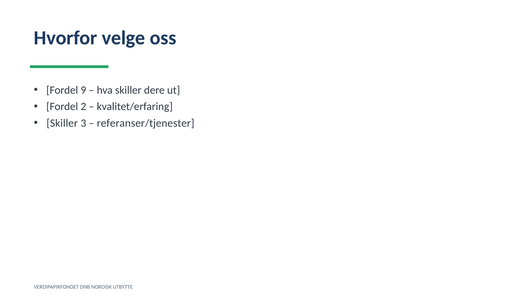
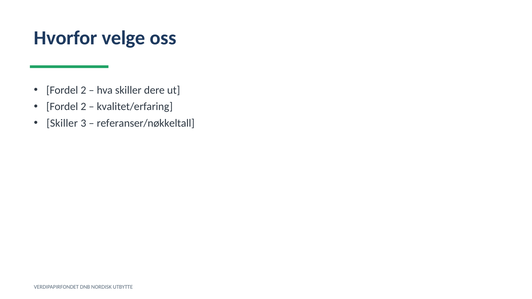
9: 9 -> 2 (83, 90)
referanser/tjenester: referanser/tjenester -> referanser/nøkkeltall (146, 123)
